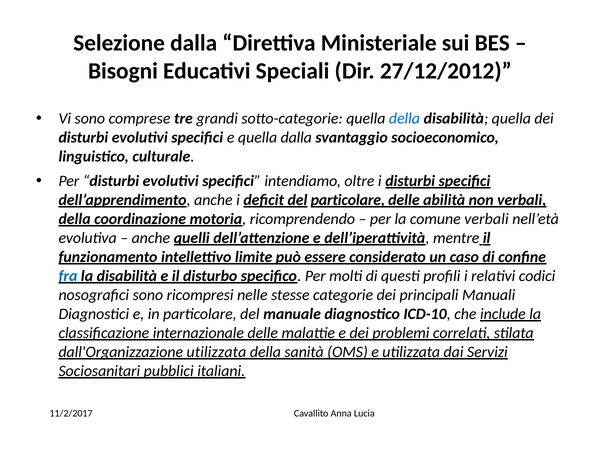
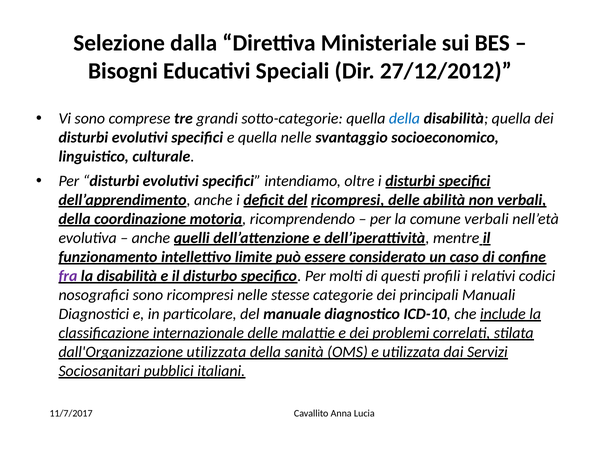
quella dalla: dalla -> nelle (296, 138)
del particolare: particolare -> ricompresi (348, 200)
fra colour: blue -> purple (68, 276)
11/2/2017: 11/2/2017 -> 11/7/2017 (71, 413)
